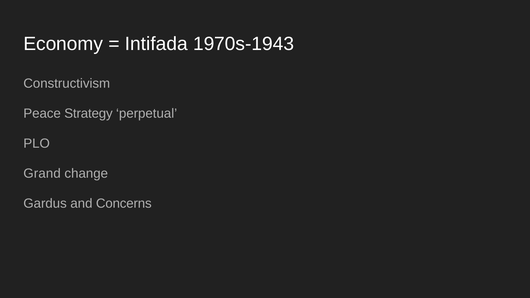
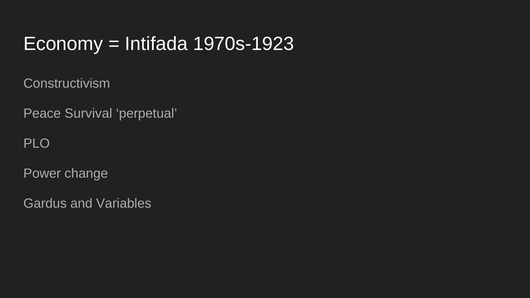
1970s-1943: 1970s-1943 -> 1970s-1923 (244, 44)
Strategy: Strategy -> Survival (88, 113)
Grand: Grand -> Power (42, 173)
Concerns: Concerns -> Variables (124, 204)
